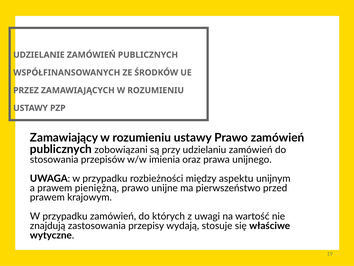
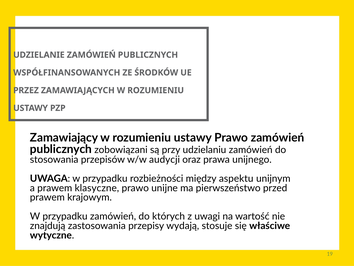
imienia: imienia -> audycji (165, 159)
pieniężną: pieniężną -> klasyczne (97, 188)
